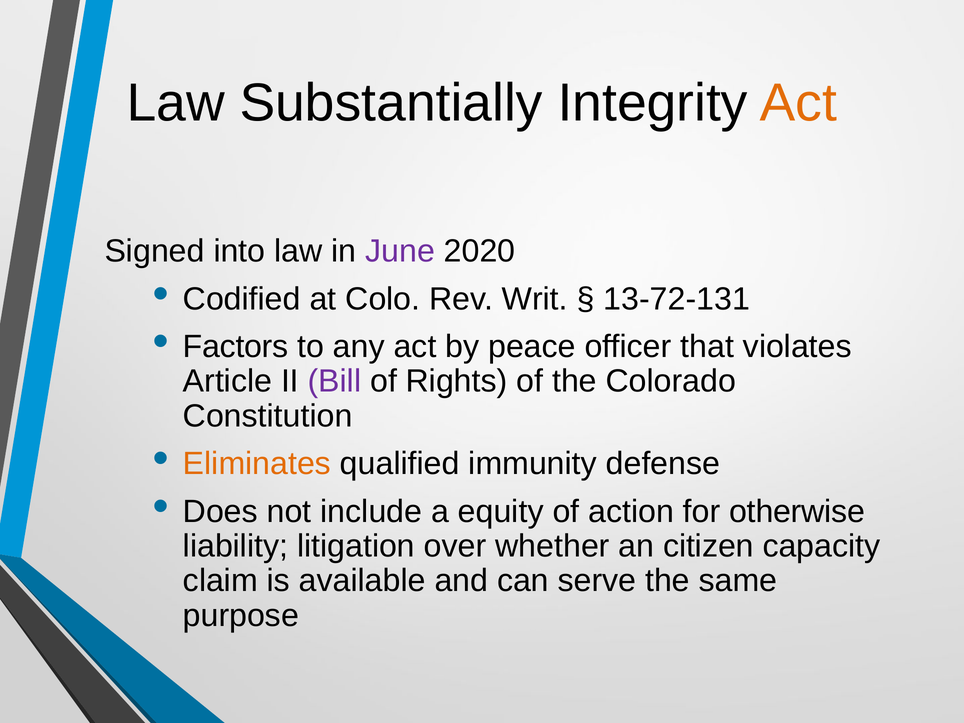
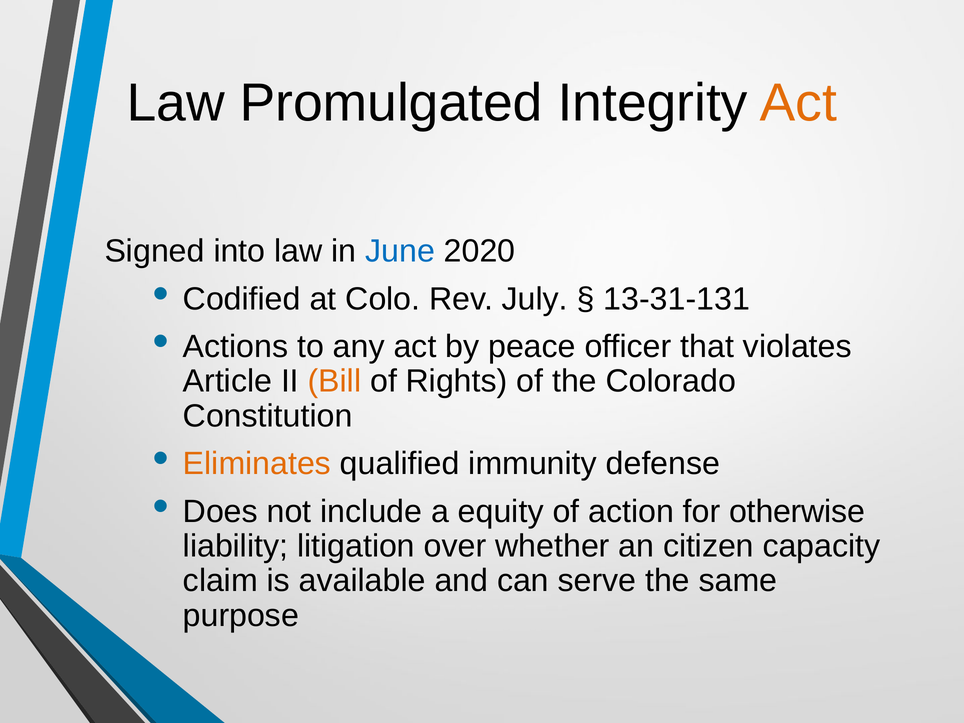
Substantially: Substantially -> Promulgated (391, 103)
June colour: purple -> blue (400, 251)
Writ: Writ -> July (535, 299)
13-72-131: 13-72-131 -> 13-31-131 (677, 299)
Factors: Factors -> Actions (236, 347)
Bill colour: purple -> orange (334, 381)
